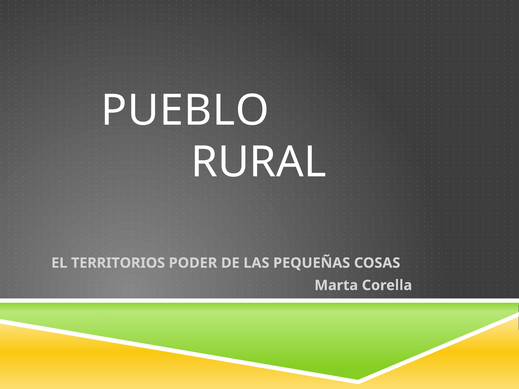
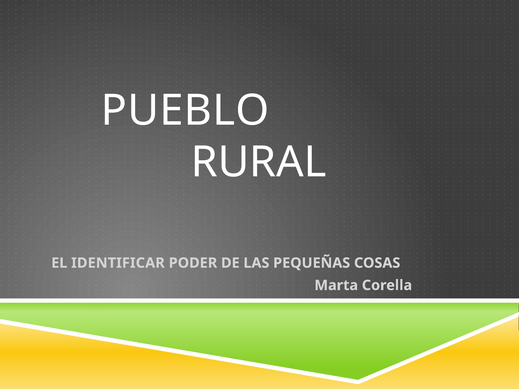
TERRITORIOS: TERRITORIOS -> IDENTIFICAR (118, 263)
